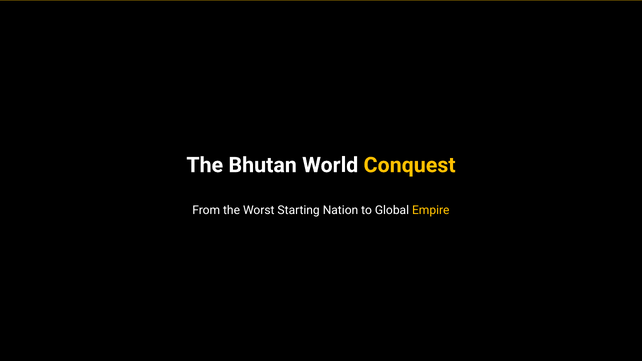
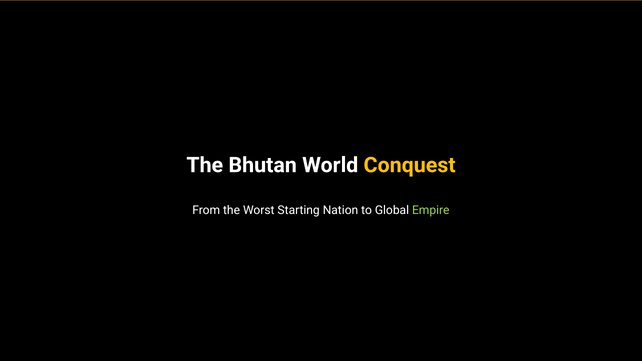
Empire colour: yellow -> light green (431, 210)
